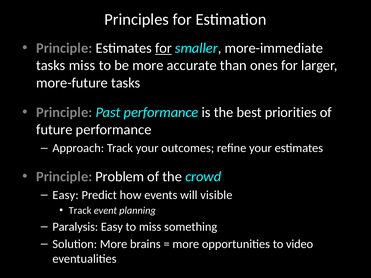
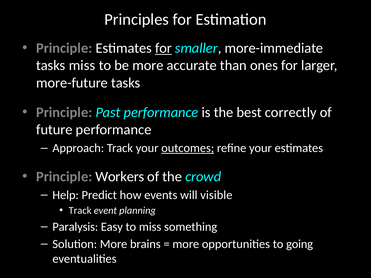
priorities: priorities -> correctly (291, 113)
outcomes underline: none -> present (188, 148)
Problem: Problem -> Workers (120, 177)
Easy: Easy -> Help (66, 195)
video: video -> going (300, 244)
